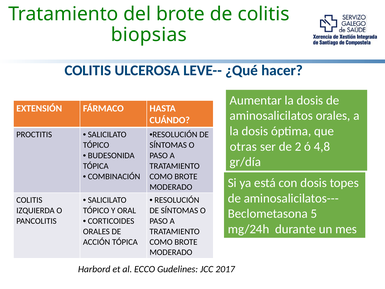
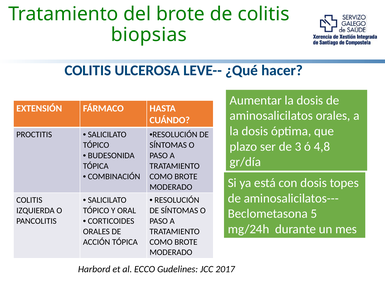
otras: otras -> plazo (243, 146)
2: 2 -> 3 (298, 146)
